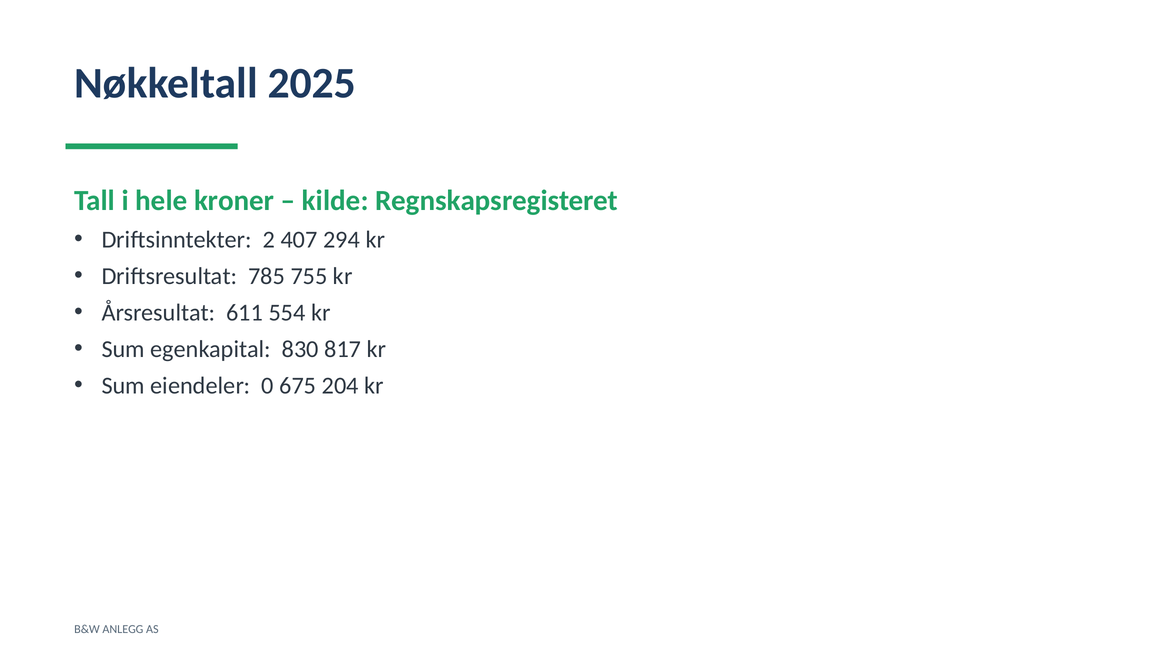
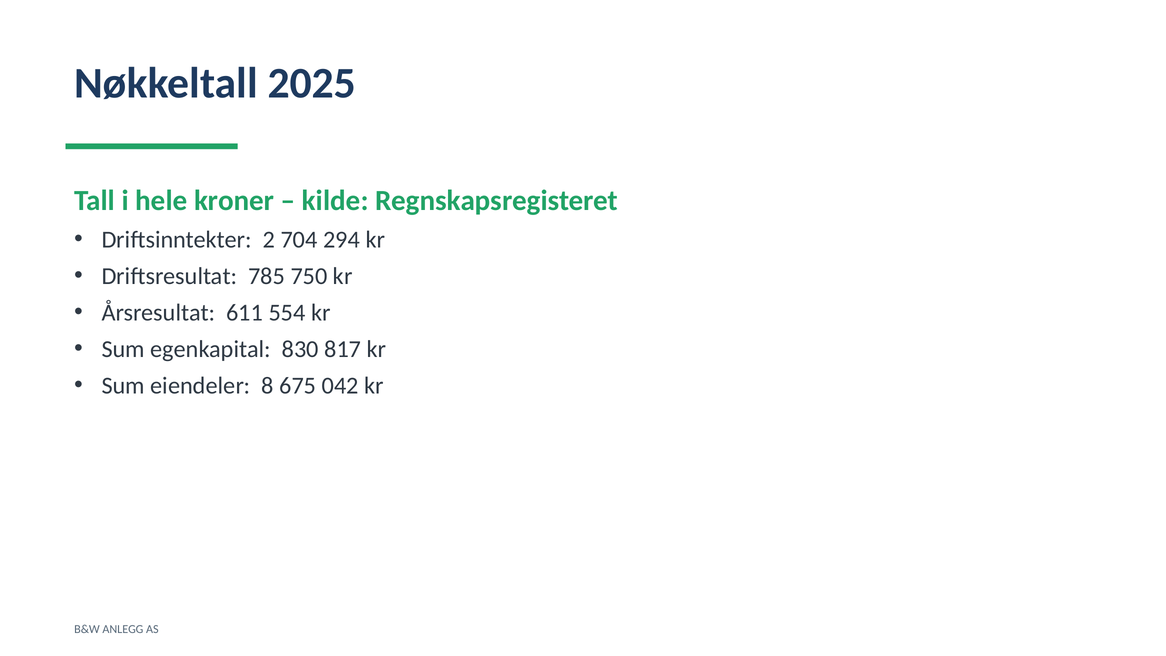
407: 407 -> 704 (299, 240)
755: 755 -> 750 (309, 276)
0: 0 -> 8 (268, 386)
204: 204 -> 042 (340, 386)
